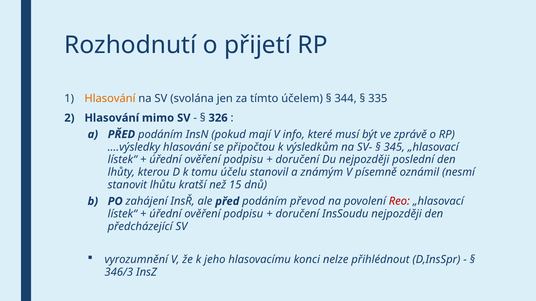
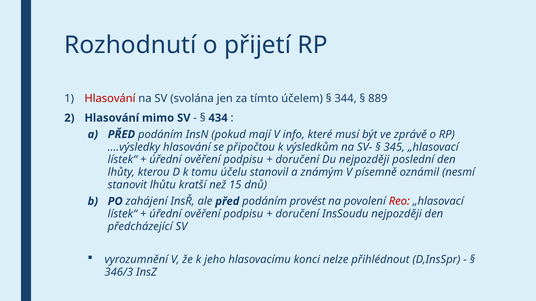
Hlasování colour: orange -> red (110, 99)
335: 335 -> 889 (378, 99)
326: 326 -> 434 (218, 118)
převod: převod -> provést (308, 202)
